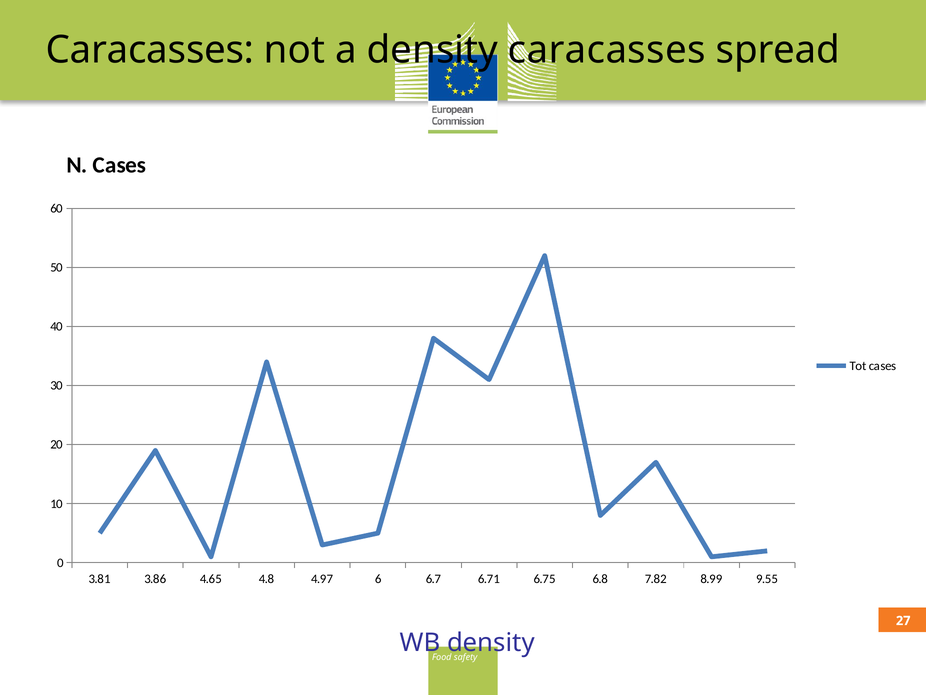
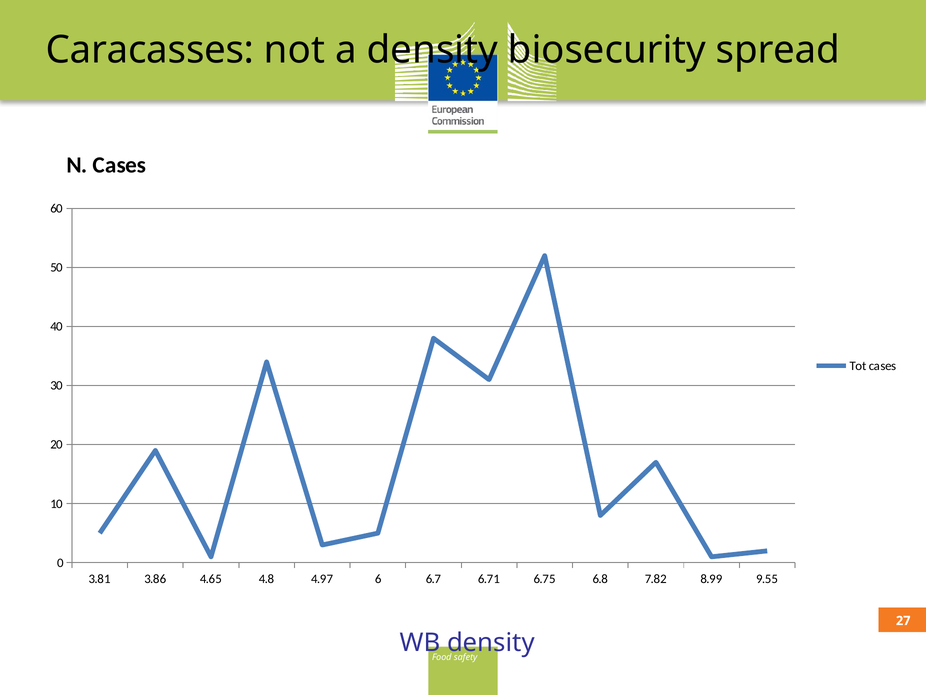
density caracasses: caracasses -> biosecurity (607, 50)
